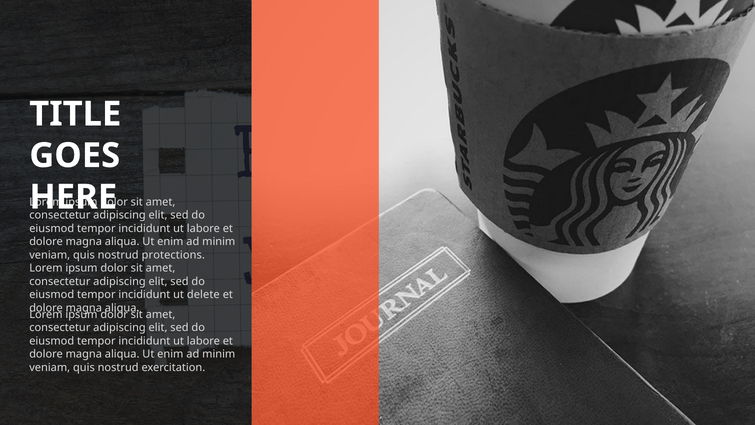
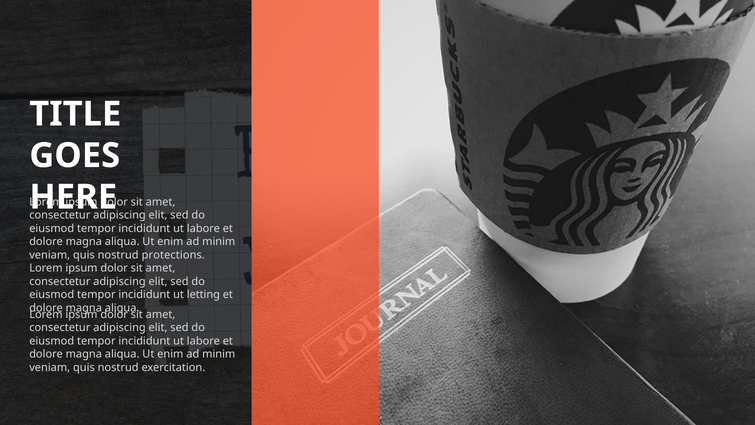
delete: delete -> letting (203, 294)
